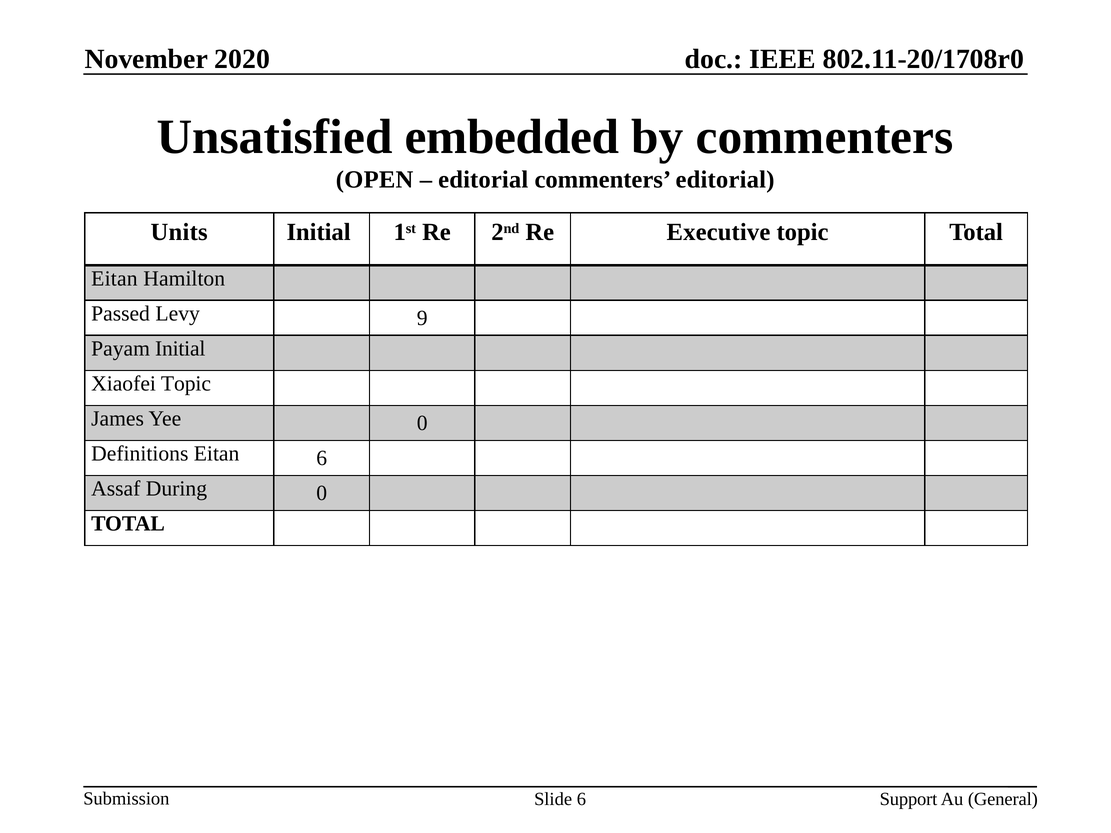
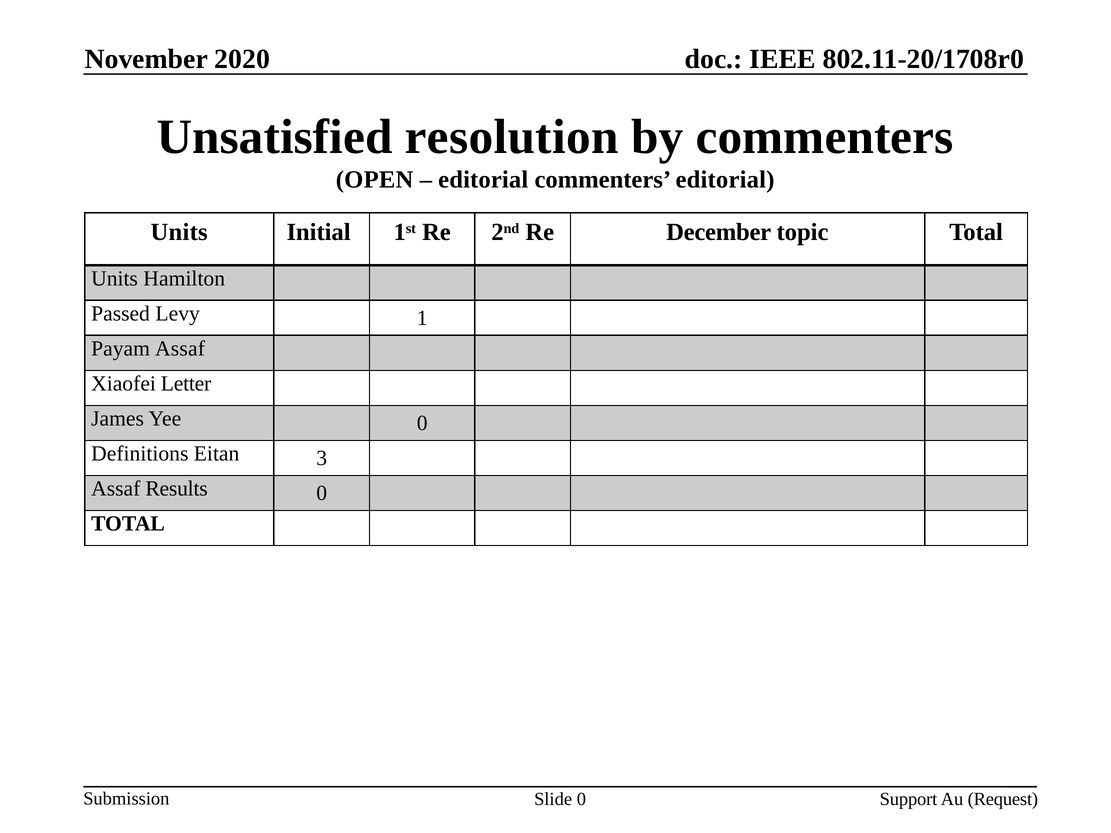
embedded: embedded -> resolution (512, 137)
Executive: Executive -> December (719, 232)
Eitan: Eitan -> Units (115, 279)
9: 9 -> 1 (422, 318)
Payam Initial: Initial -> Assaf (180, 349)
Xiaofei Topic: Topic -> Letter (186, 384)
Eitan 6: 6 -> 3 (322, 458)
During: During -> Results (177, 489)
Slide 6: 6 -> 0 (581, 799)
General: General -> Request (1003, 799)
